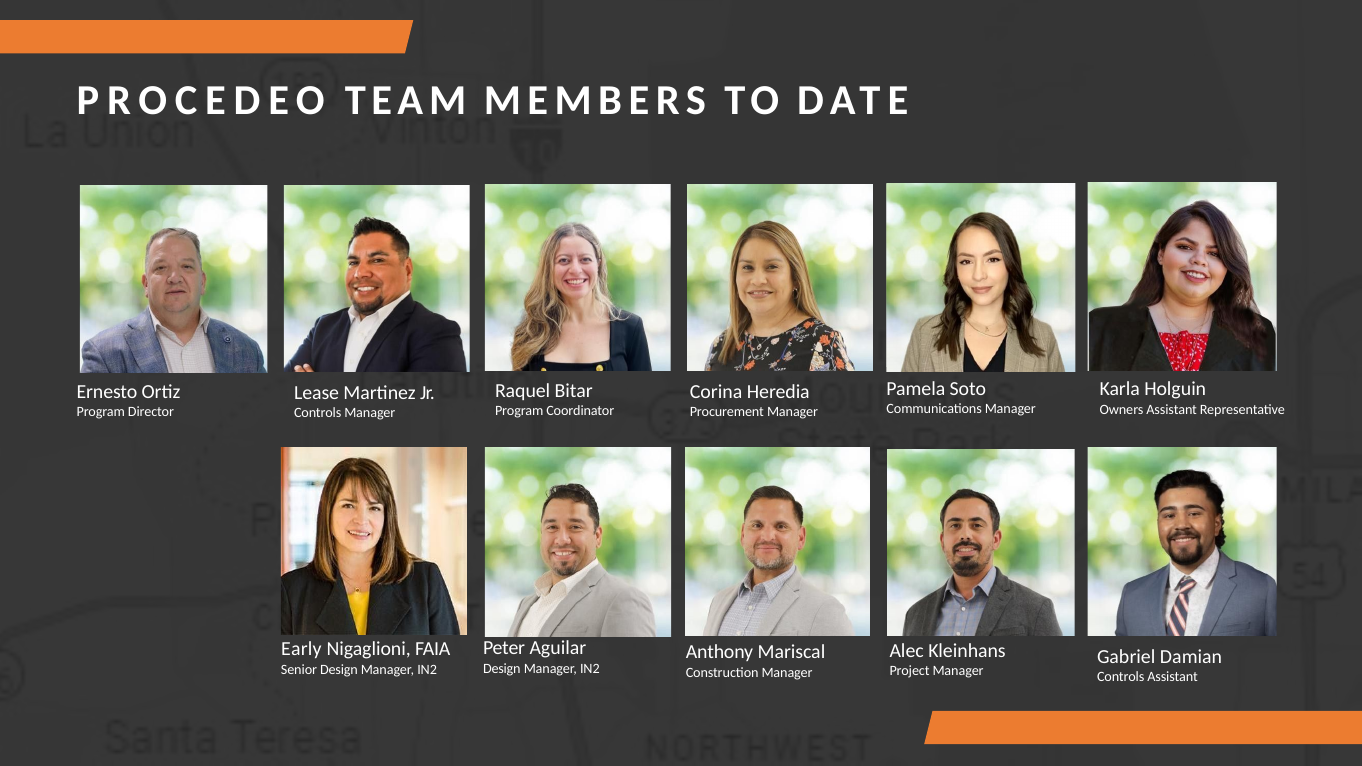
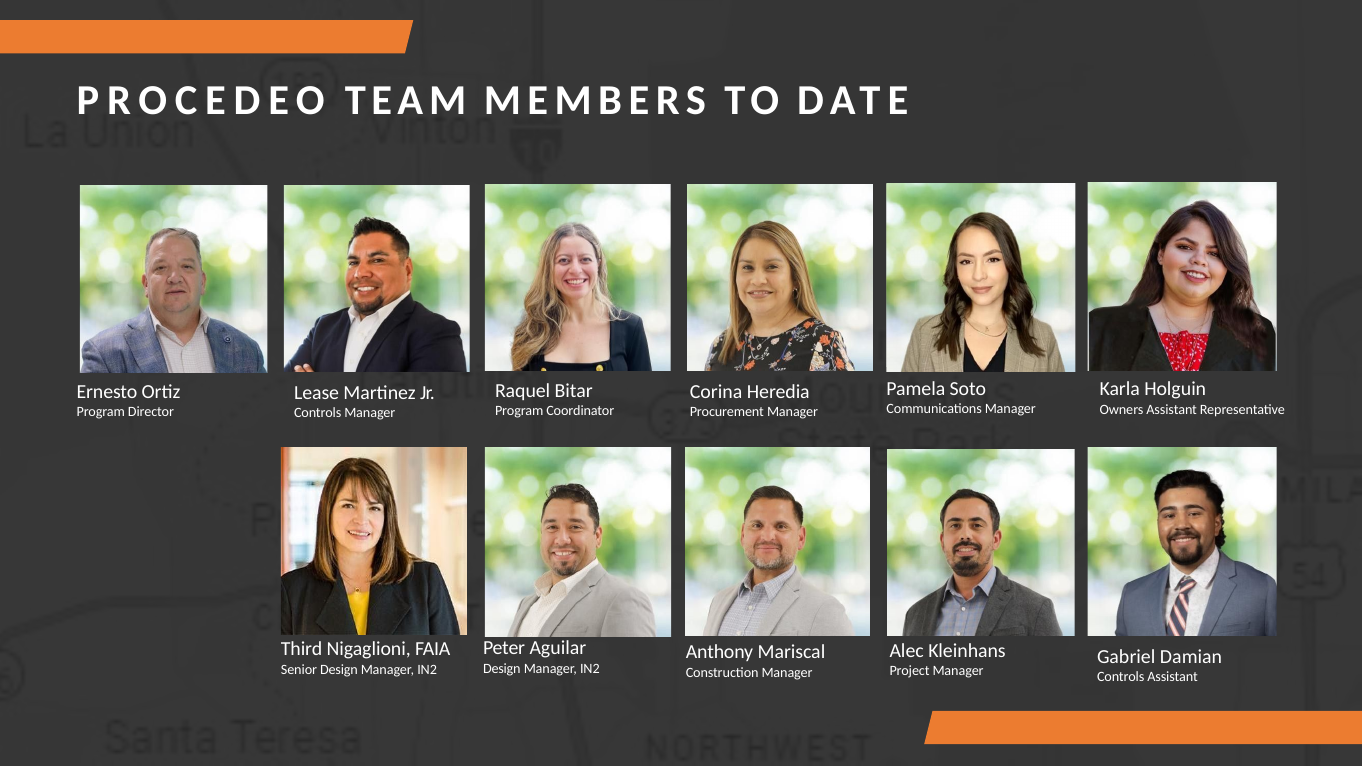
Early: Early -> Third (302, 650)
